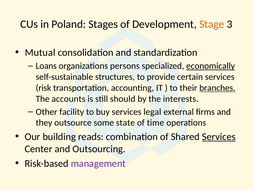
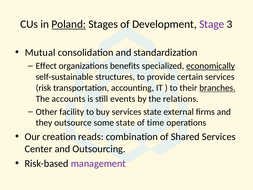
Poland underline: none -> present (69, 24)
Stage colour: orange -> purple (212, 24)
Loans: Loans -> Effect (46, 66)
persons: persons -> benefits (125, 66)
should: should -> events (123, 99)
interests: interests -> relations (181, 99)
services legal: legal -> state (152, 112)
building: building -> creation (59, 137)
Services underline: present -> none (219, 137)
